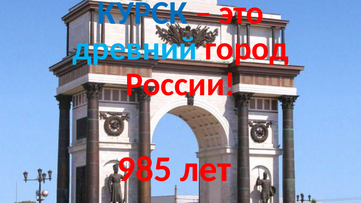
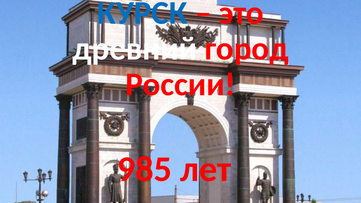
древний colour: light blue -> white (135, 49)
